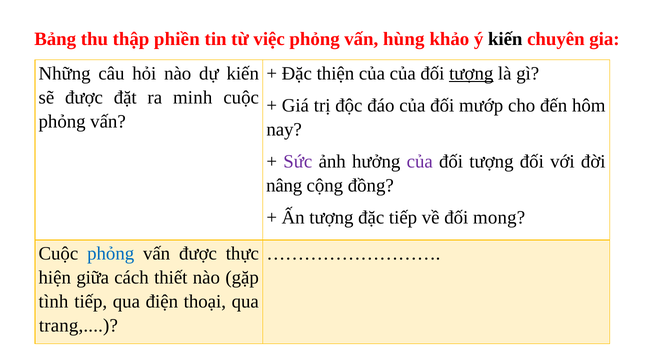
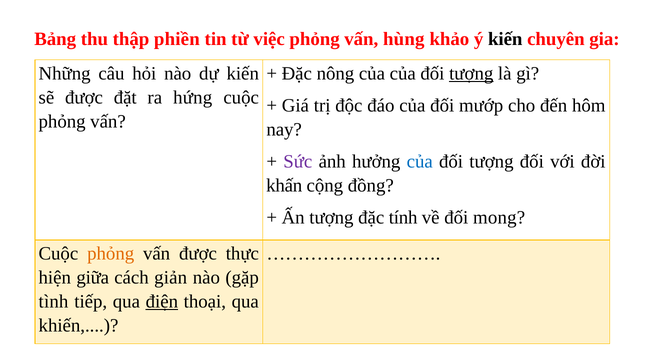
thiện: thiện -> nông (335, 74)
minh: minh -> hứng (193, 98)
của colour: purple -> blue (420, 162)
nâng: nâng -> khấn (284, 186)
đặc tiếp: tiếp -> tính (403, 218)
phỏng colour: blue -> orange (111, 254)
thiết: thiết -> giản (171, 278)
điện underline: none -> present (162, 302)
trang: trang -> khiến (79, 326)
